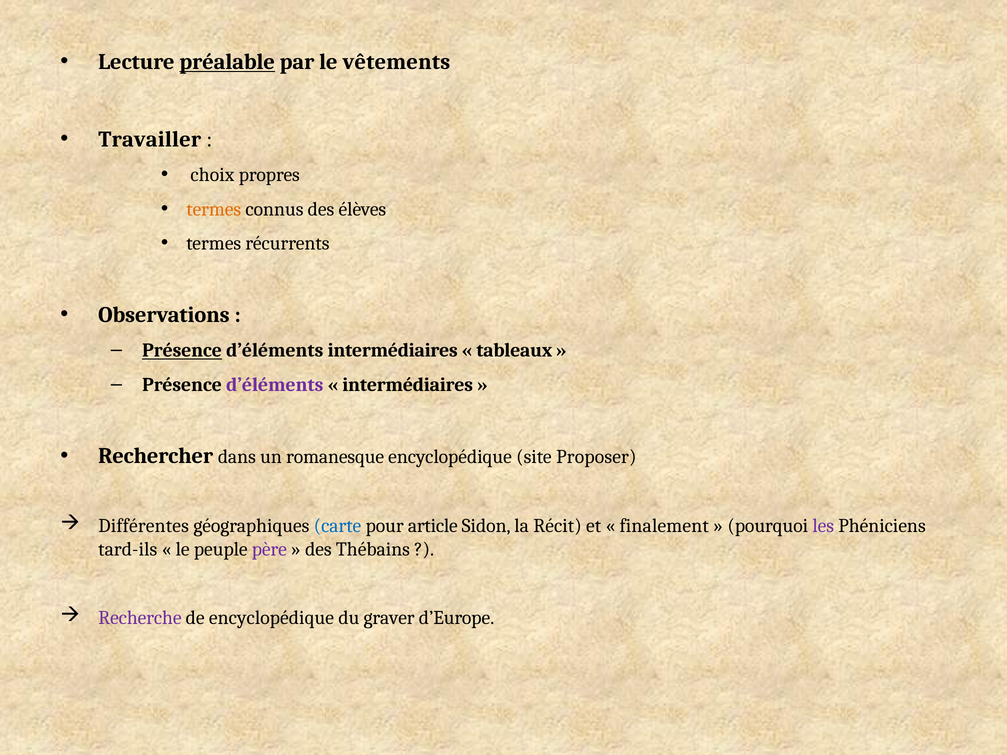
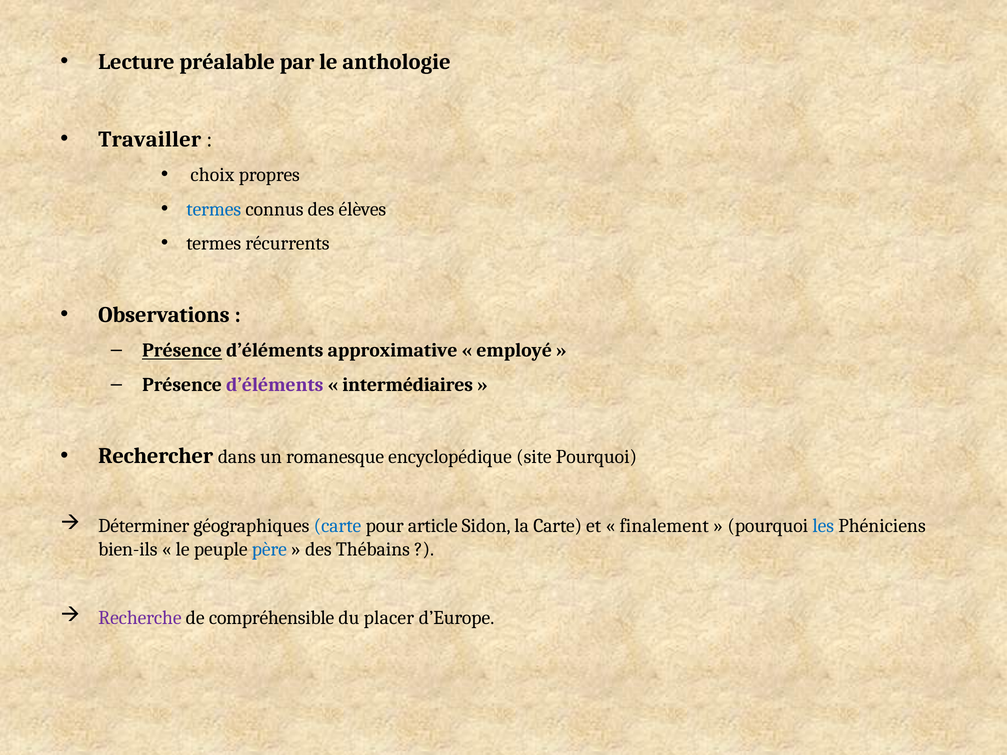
préalable underline: present -> none (227, 62)
vêtements: vêtements -> anthologie (397, 62)
termes colour: orange -> blue (214, 209)
d’éléments intermédiaires: intermédiaires -> approximative (393, 351)
tableaux: tableaux -> employé (514, 351)
site Proposer: Proposer -> Pourquoi (596, 457)
Différentes: Différentes -> Déterminer (144, 526)
la Récit: Récit -> Carte (558, 526)
les colour: purple -> blue (823, 526)
tard-ils: tard-ils -> bien-ils (128, 550)
père colour: purple -> blue (269, 550)
de encyclopédique: encyclopédique -> compréhensible (272, 618)
graver: graver -> placer (389, 618)
